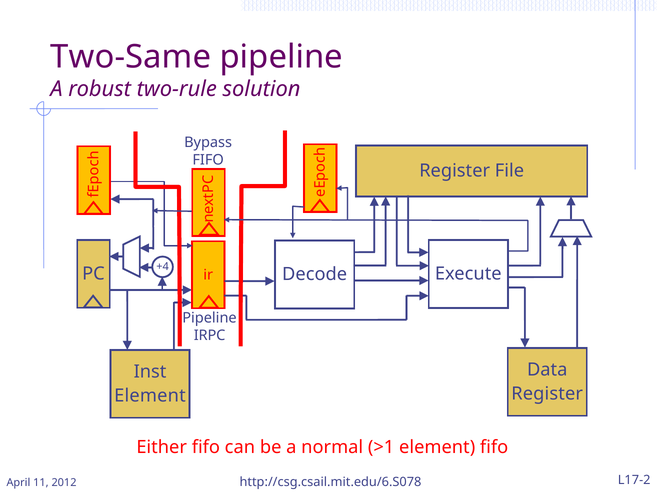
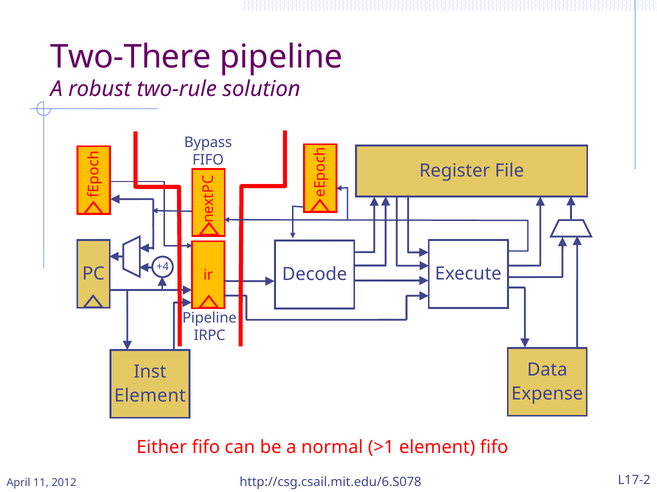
Two-Same: Two-Same -> Two-There (131, 57)
Register: Register -> Expense (547, 395)
